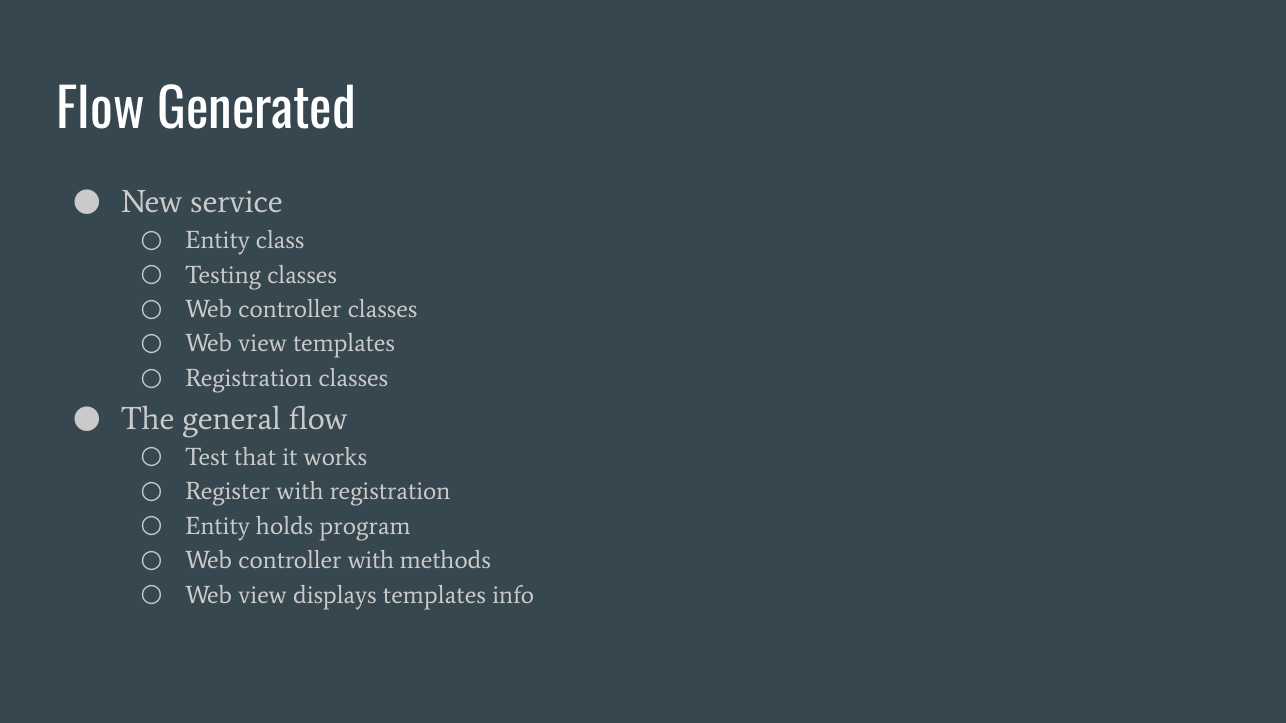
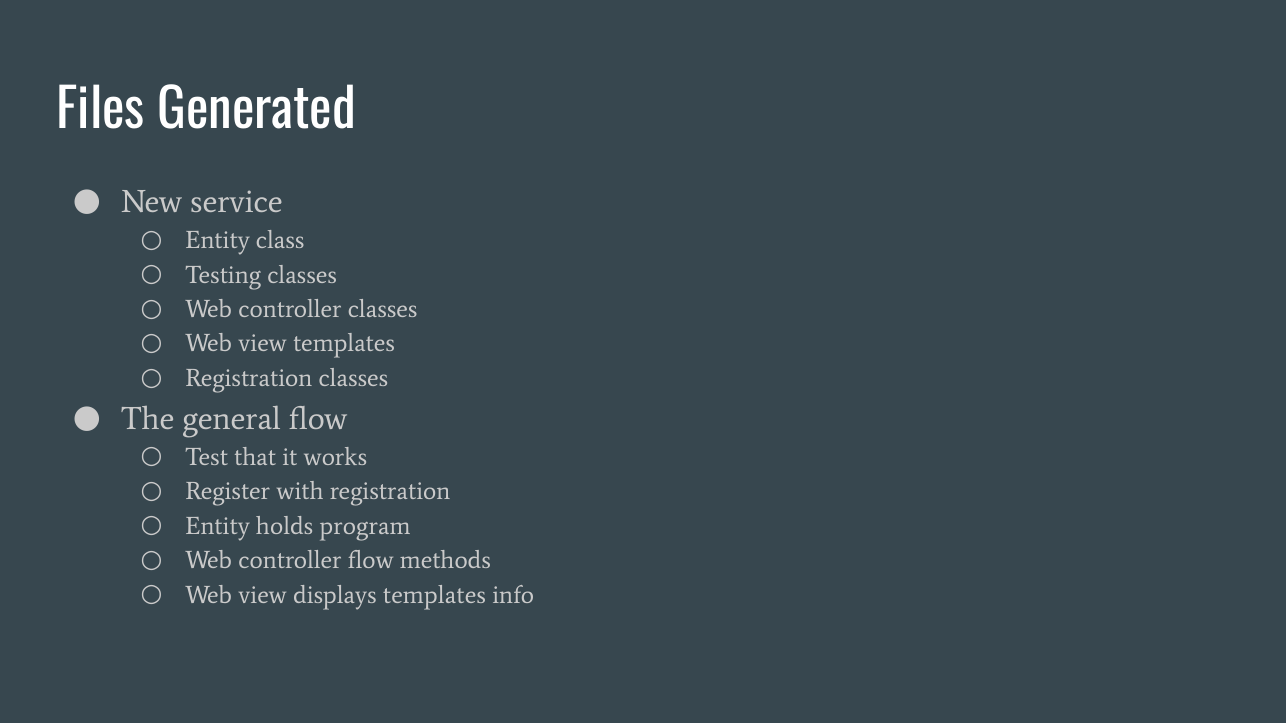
Flow: Flow -> Files (101, 111)
controller with: with -> flow (371, 561)
